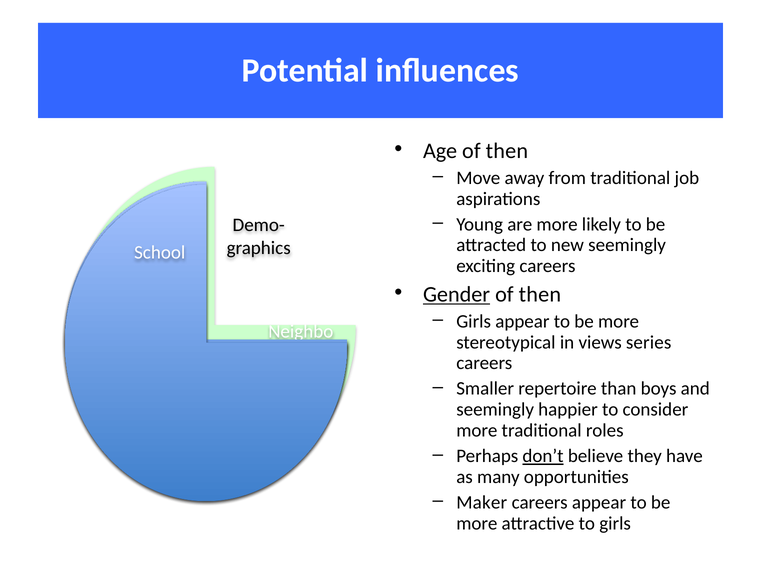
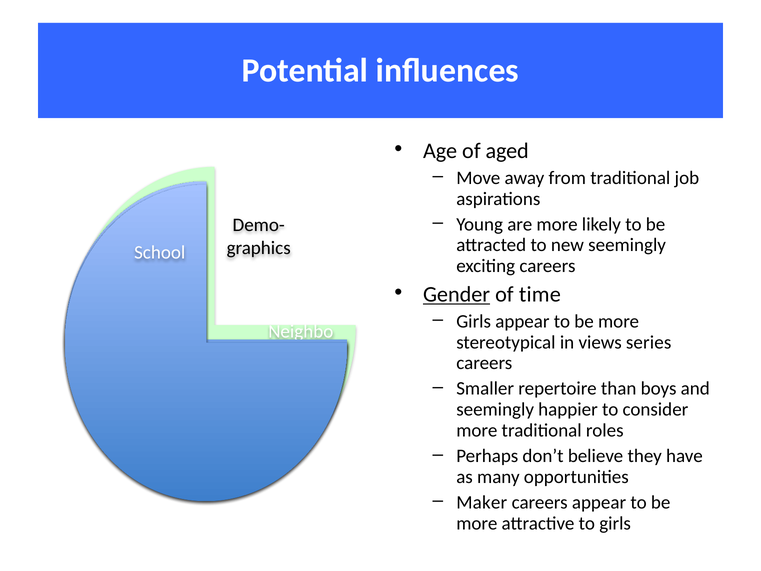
Age of then: then -> aged (507, 151)
then: then -> time (540, 294)
don’t underline: present -> none (543, 456)
